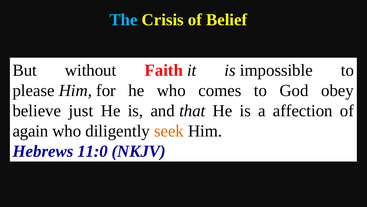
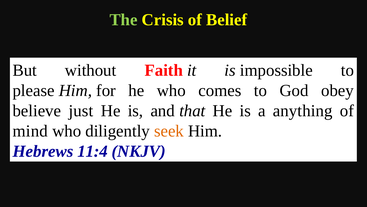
The colour: light blue -> light green (124, 20)
affection: affection -> anything (303, 110)
again: again -> mind (30, 131)
11:0: 11:0 -> 11:4 (93, 151)
